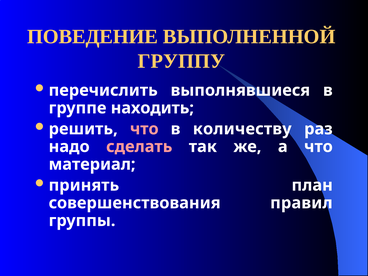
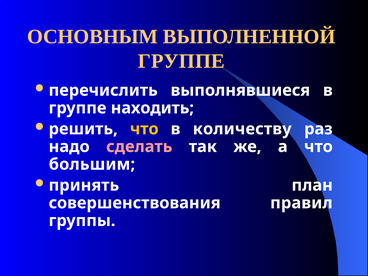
ПОВЕДЕНИЕ: ПОВЕДЕНИЕ -> ОСНОВНЫМ (93, 37)
ГРУППУ: ГРУППУ -> ГРУППЕ (181, 61)
что colour: pink -> yellow (144, 129)
материал: материал -> большим (92, 164)
